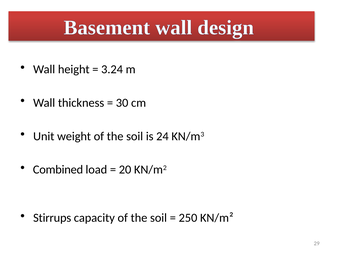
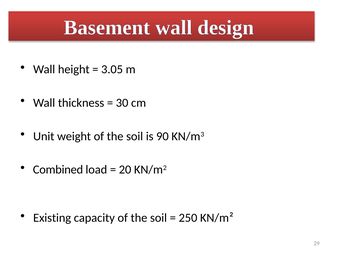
3.24: 3.24 -> 3.05 (112, 69)
24: 24 -> 90 (162, 136)
Stirrups: Stirrups -> Existing (52, 218)
